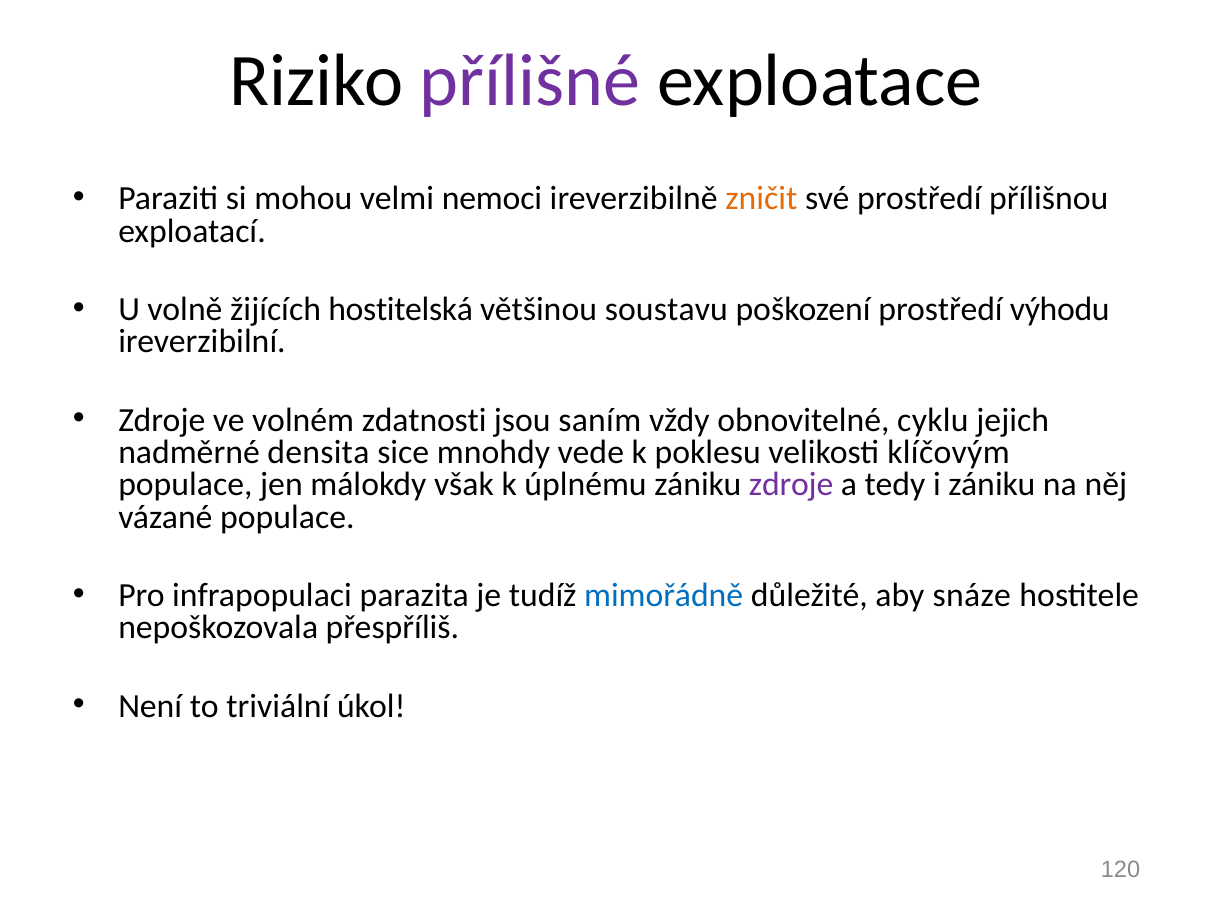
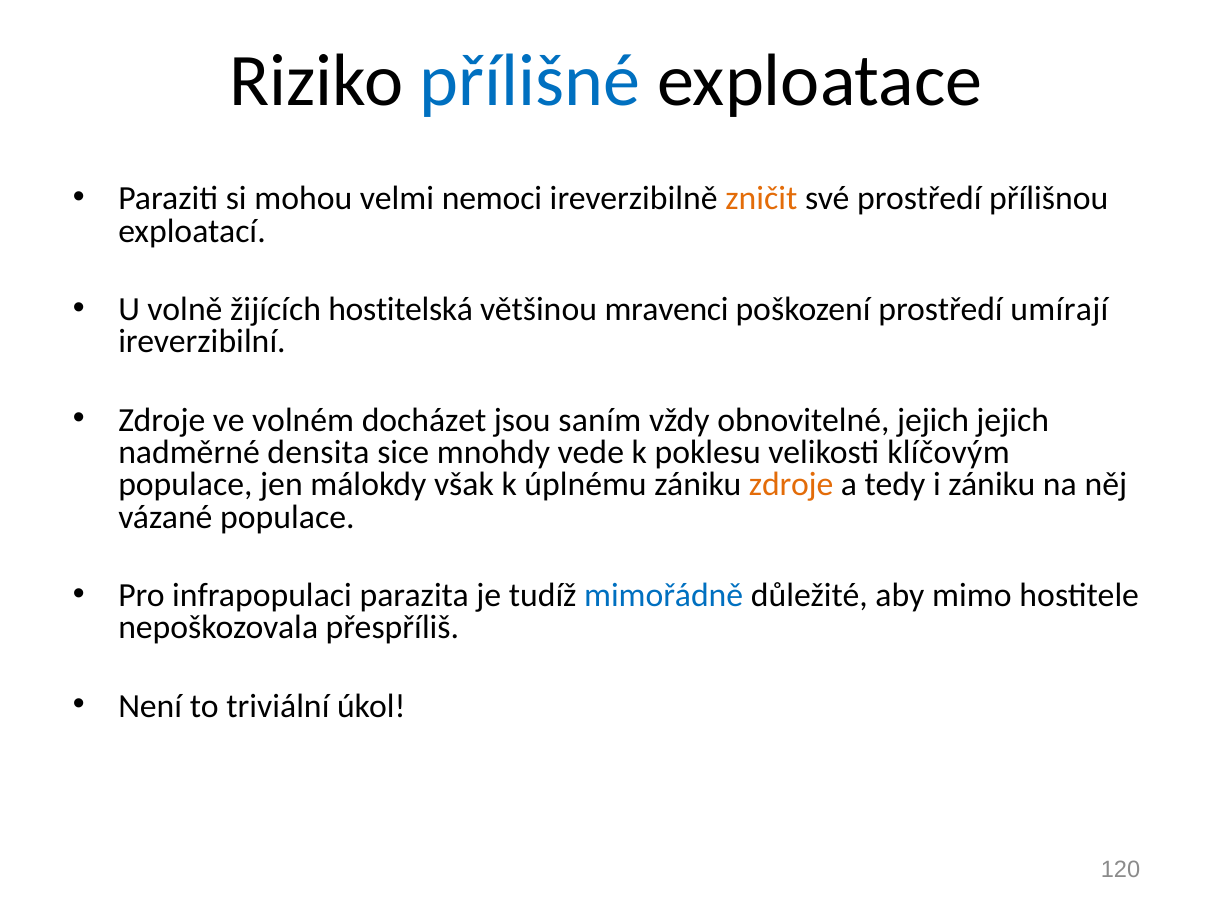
přílišné colour: purple -> blue (530, 81)
soustavu: soustavu -> mravenci (667, 309)
výhodu: výhodu -> umírají (1059, 309)
zdatnosti: zdatnosti -> docházet (424, 420)
obnovitelné cyklu: cyklu -> jejich (933, 420)
zdroje colour: purple -> orange (791, 485)
snáze: snáze -> mimo (972, 595)
